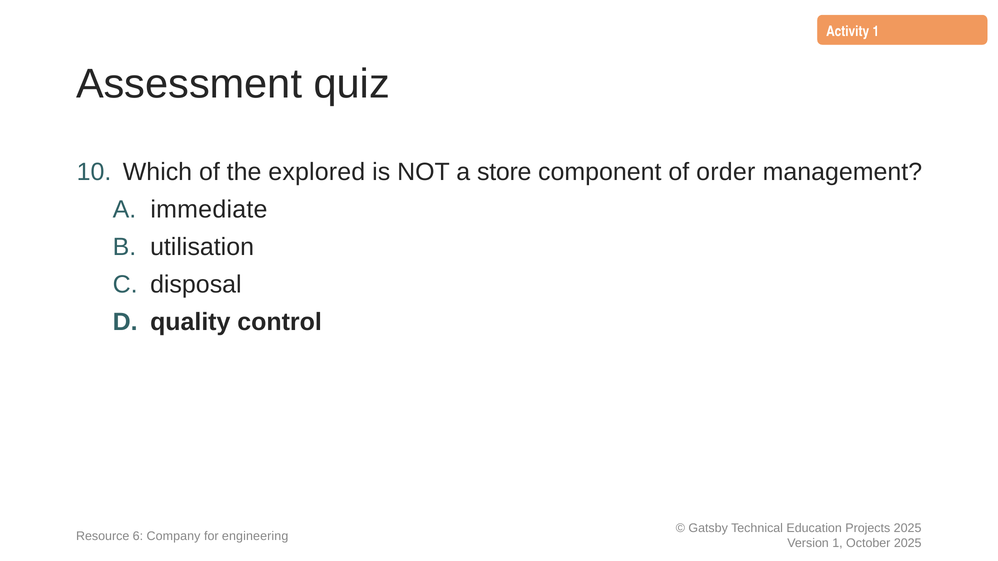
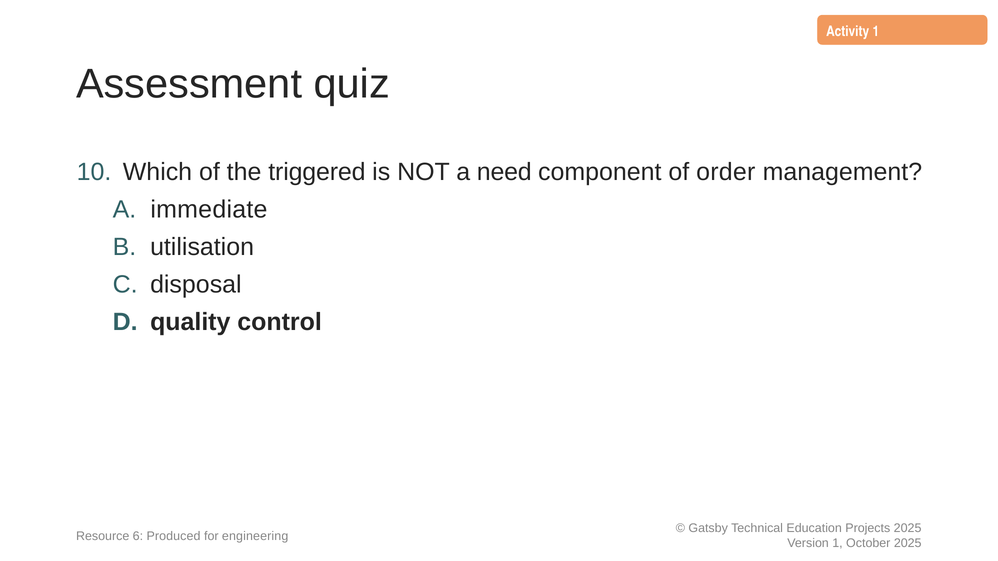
explored: explored -> triggered (317, 172)
store: store -> need (504, 172)
Company: Company -> Produced (174, 537)
